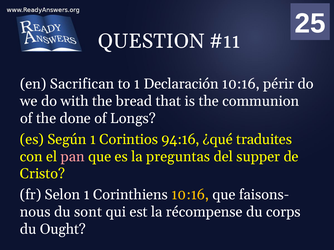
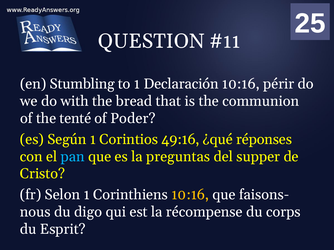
Sacrifican: Sacrifican -> Stumbling (82, 84)
done: done -> tenté (75, 119)
Longs: Longs -> Poder (133, 119)
94:16: 94:16 -> 49:16 (180, 140)
traduites: traduites -> réponses (264, 140)
pan colour: pink -> light blue (73, 157)
sont: sont -> digo (88, 212)
Ought: Ought -> Esprit (63, 230)
